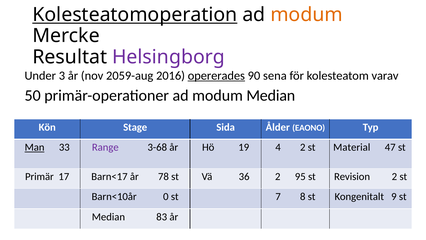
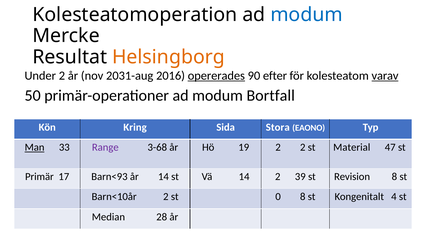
Kolesteatomoperation underline: present -> none (135, 15)
modum colour: orange -> blue (307, 15)
Helsingborg colour: purple -> orange (169, 57)
Under 3: 3 -> 2 (62, 76)
2059-aug: 2059-aug -> 2031-aug (130, 76)
sena: sena -> efter (275, 76)
varav underline: none -> present (385, 76)
modum Median: Median -> Bortfall (271, 95)
Stage: Stage -> Kring (135, 127)
Ålder: Ålder -> Stora (278, 127)
19 4: 4 -> 2 (278, 147)
Barn<17: Barn<17 -> Barn<93 (109, 176)
år 78: 78 -> 14 (163, 176)
Vä 36: 36 -> 14 (244, 176)
95: 95 -> 39 (300, 176)
Revision 2: 2 -> 8 (394, 176)
Barn<10år 0: 0 -> 2 (166, 196)
7: 7 -> 0 (278, 196)
9: 9 -> 4 (394, 196)
83: 83 -> 28 (162, 217)
